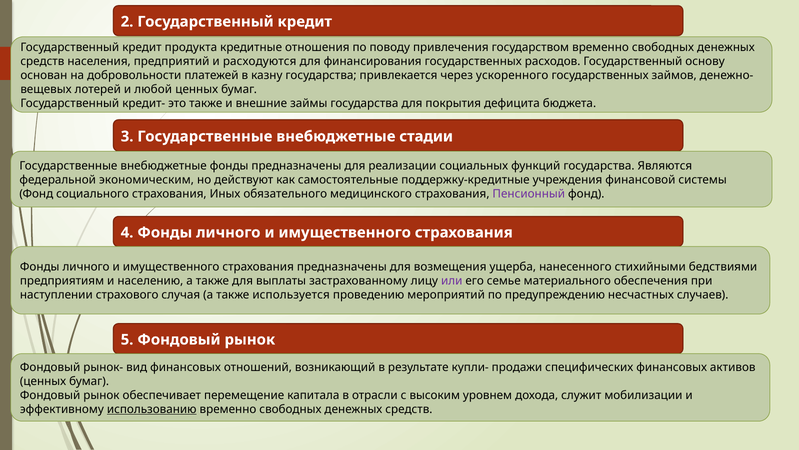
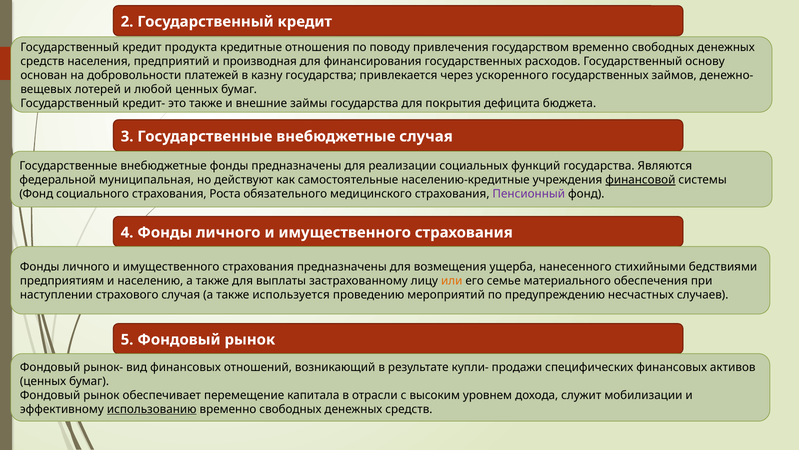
расходуются: расходуются -> производная (260, 61)
внебюджетные стадии: стадии -> случая (426, 136)
экономическим: экономическим -> муниципальная (147, 180)
поддержку-кредитные: поддержку-кредитные -> населению-кредитные (465, 180)
финансовой underline: none -> present (640, 180)
Иных: Иных -> Роста (225, 194)
или colour: purple -> orange (452, 281)
